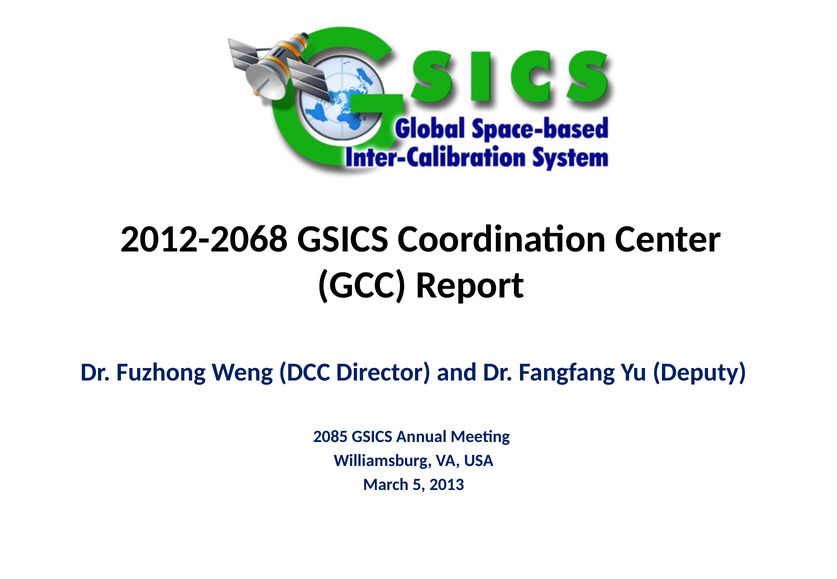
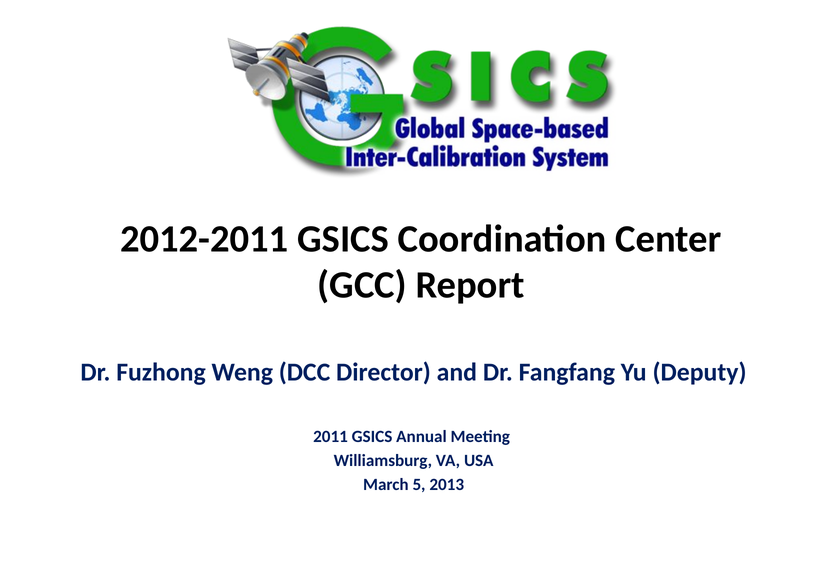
2012-2068: 2012-2068 -> 2012-2011 (204, 239)
2085: 2085 -> 2011 (331, 437)
